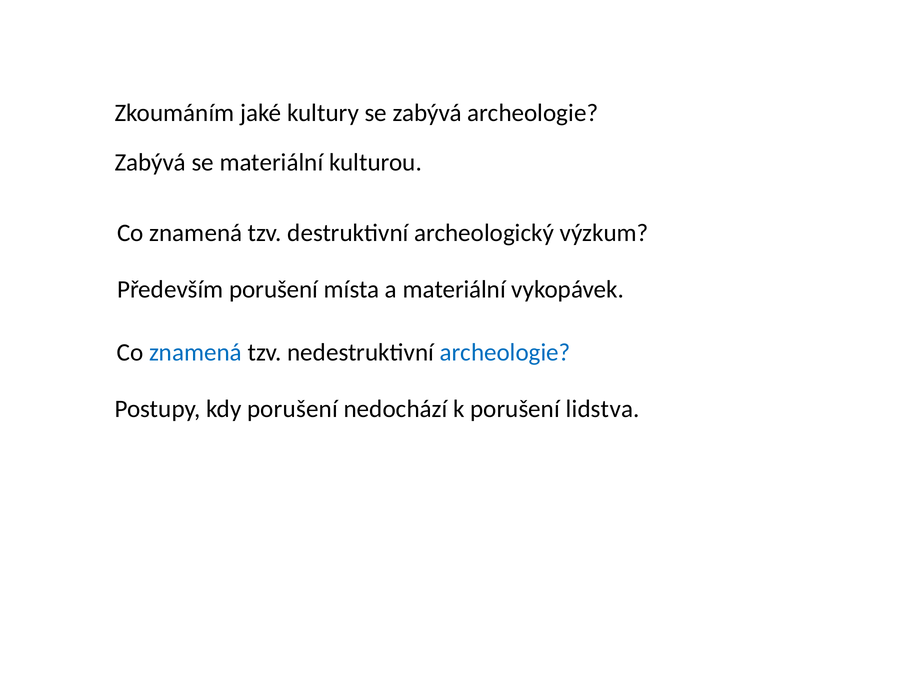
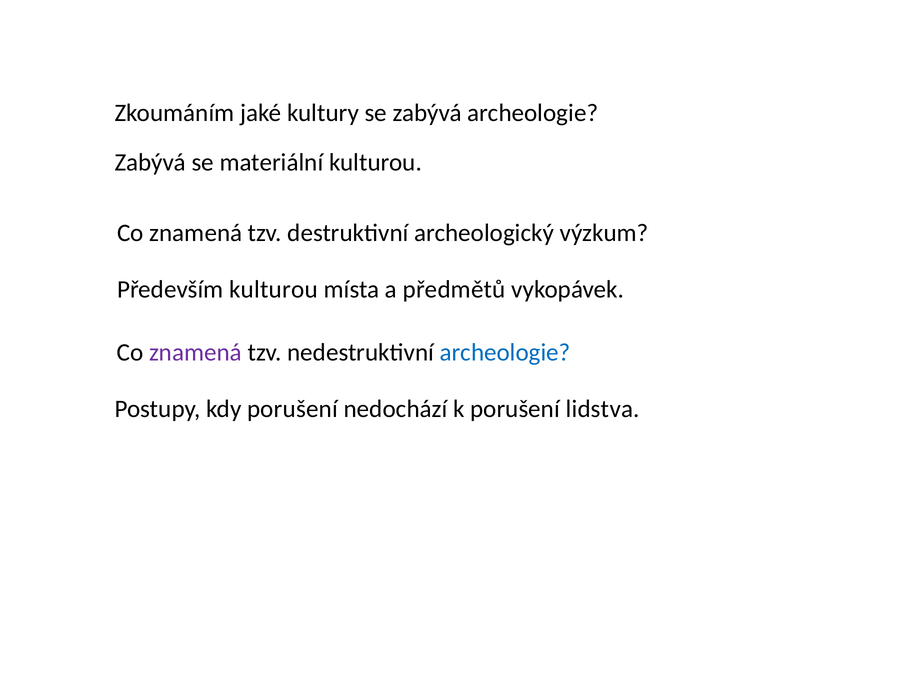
Především porušení: porušení -> kulturou (273, 289)
a materiální: materiální -> předmětů (454, 289)
znamená colour: blue -> purple (196, 353)
